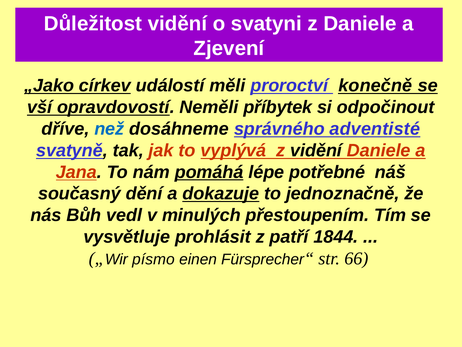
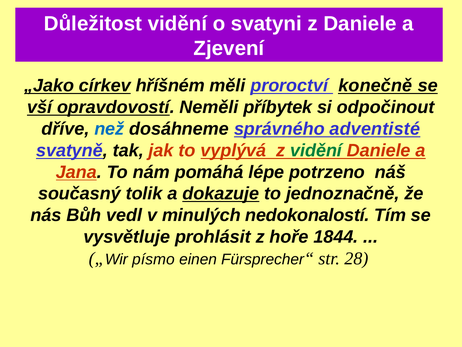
událostí: událostí -> hříšném (170, 86)
vidění colour: black -> green (316, 150)
pomáhá underline: present -> none (209, 172)
potřebné: potřebné -> potrzeno (327, 172)
dění: dění -> tolik (144, 193)
přestoupením: přestoupením -> nedokonalostí (307, 215)
patří: patří -> hoře (289, 237)
66: 66 -> 28 (356, 258)
